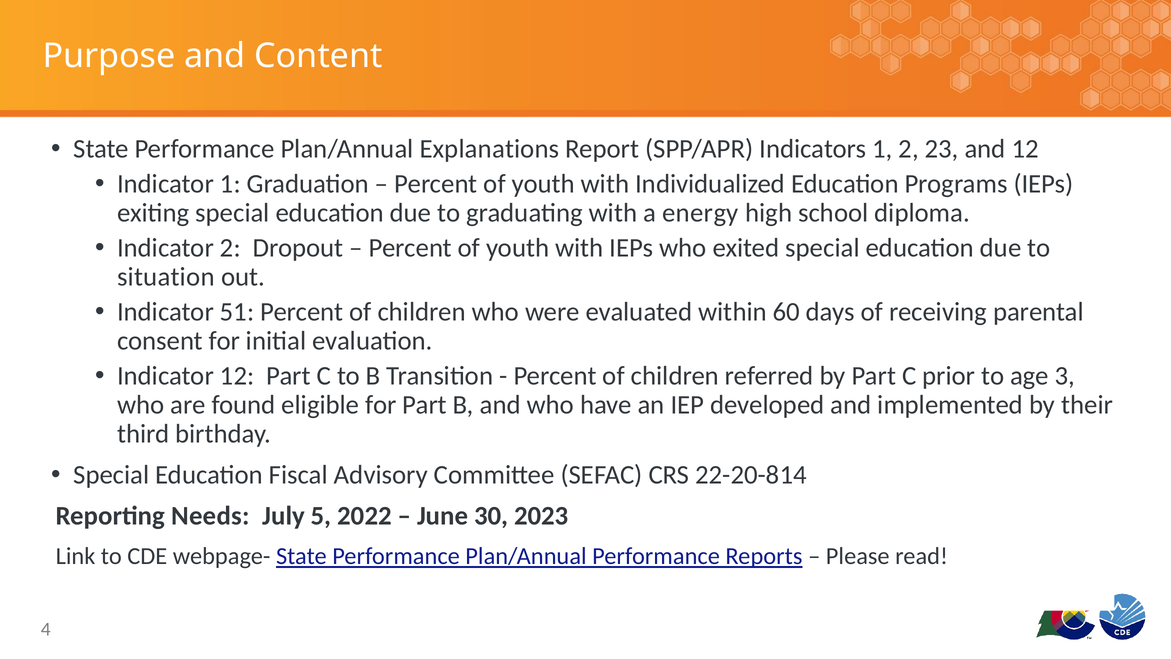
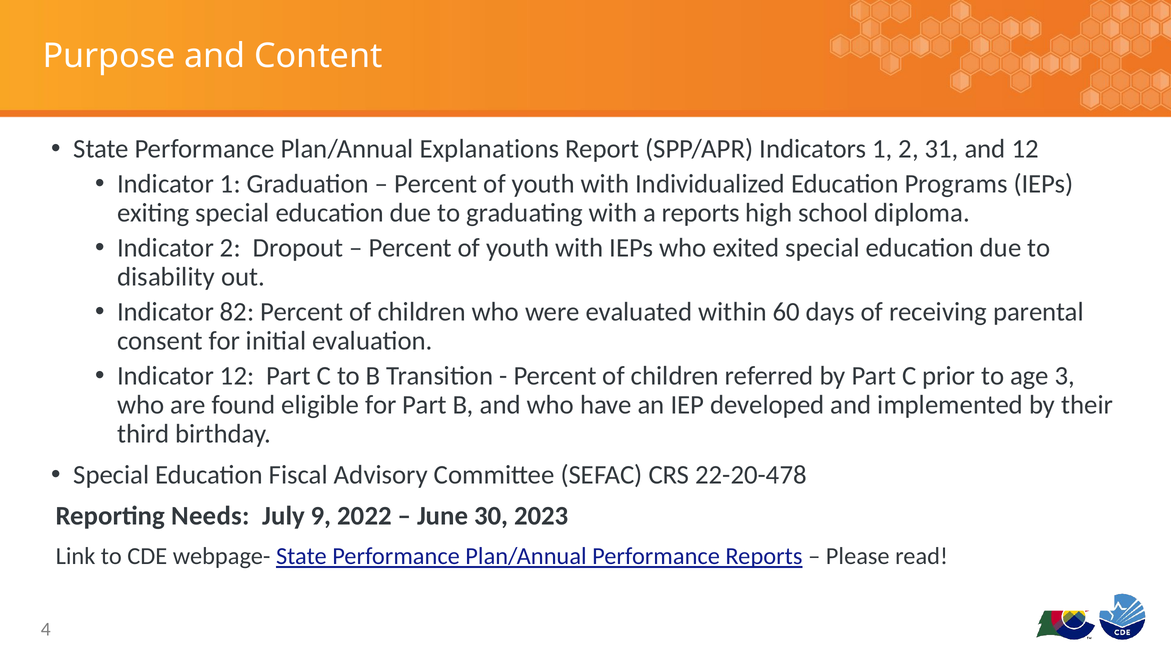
23: 23 -> 31 (942, 149)
a energy: energy -> reports (701, 213)
situation: situation -> disability (166, 277)
51: 51 -> 82 (237, 312)
22-20-814: 22-20-814 -> 22-20-478 (751, 475)
5: 5 -> 9 (321, 516)
